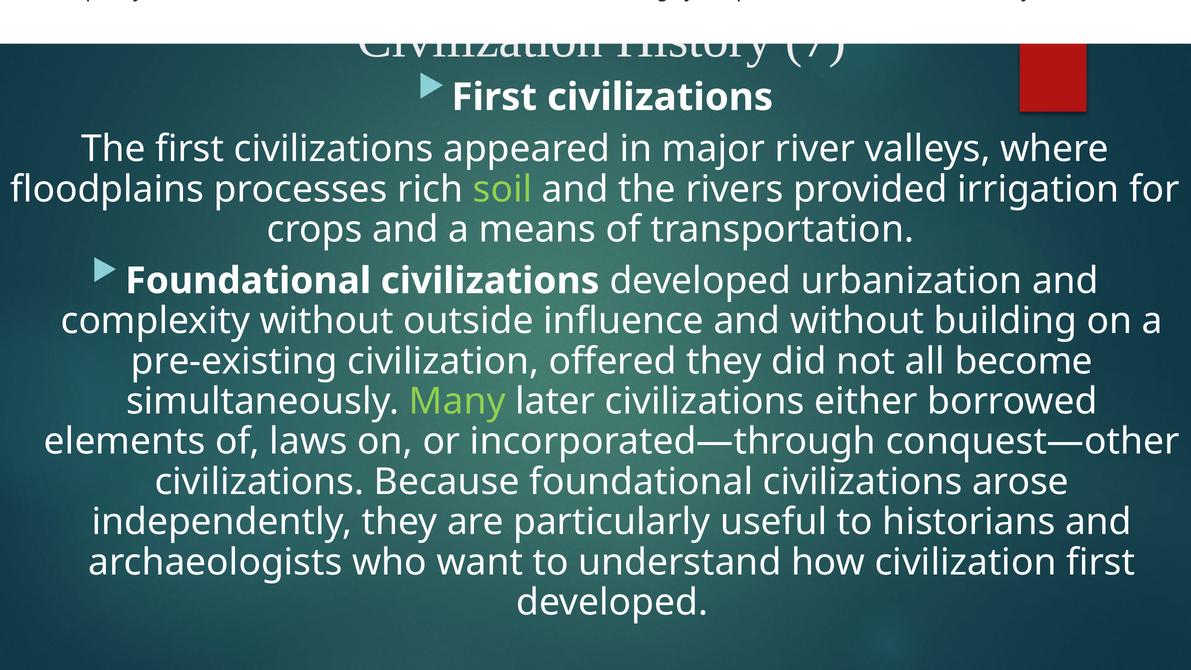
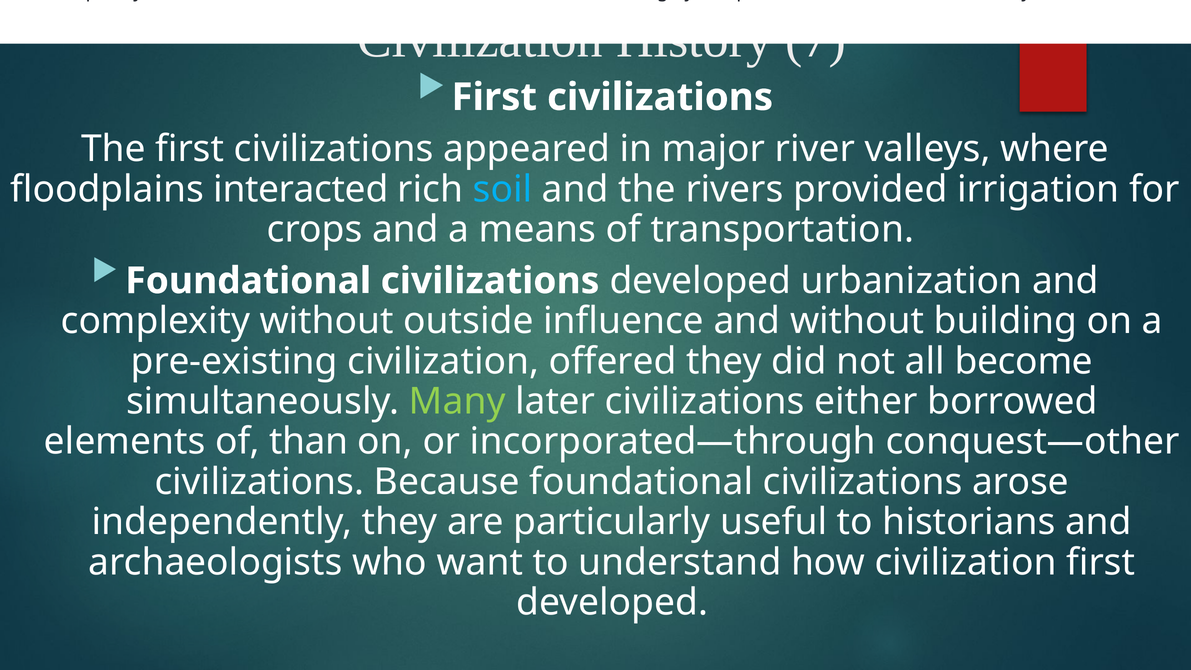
processes: processes -> interacted (301, 189)
soil colour: light green -> light blue (503, 189)
of laws: laws -> than (309, 442)
